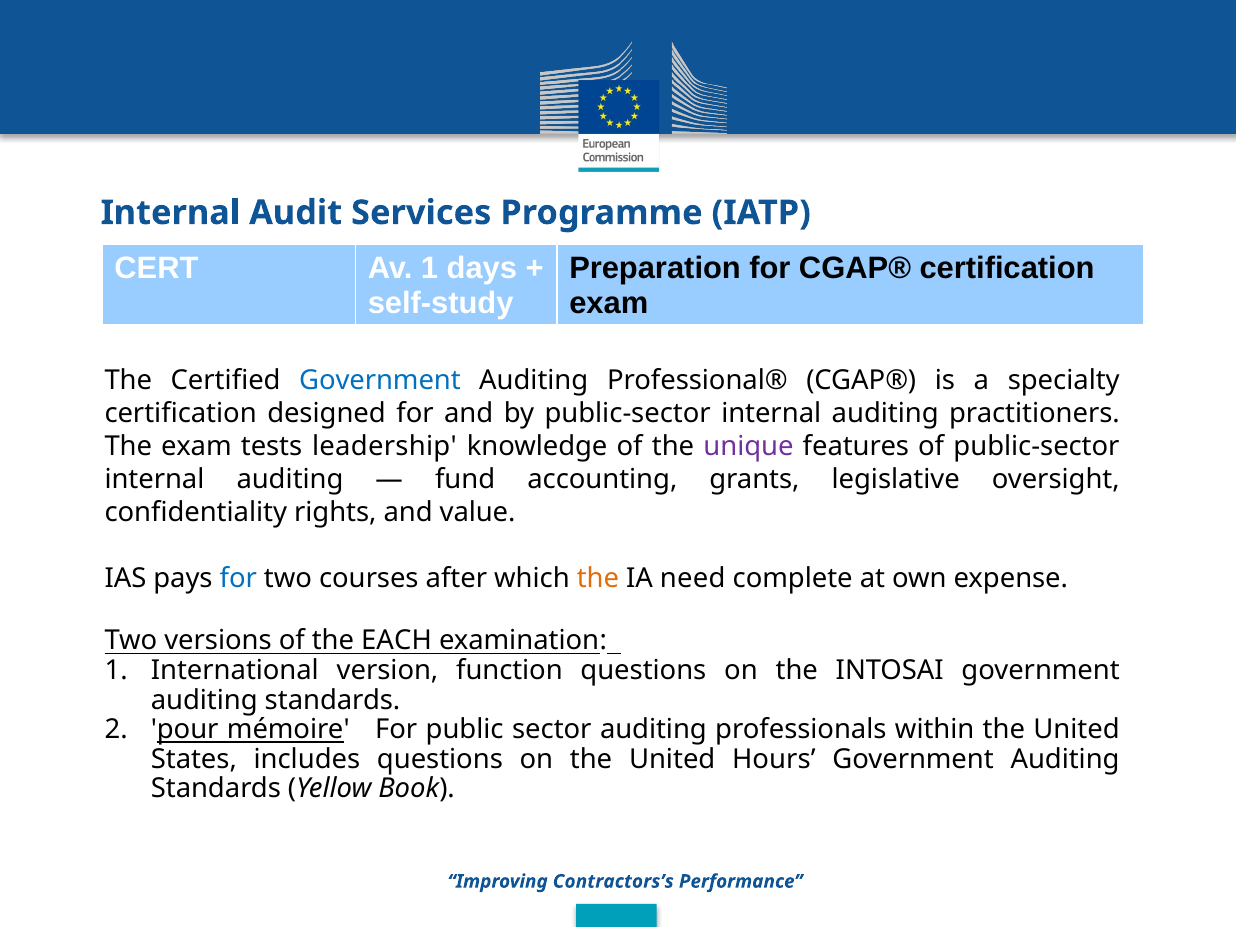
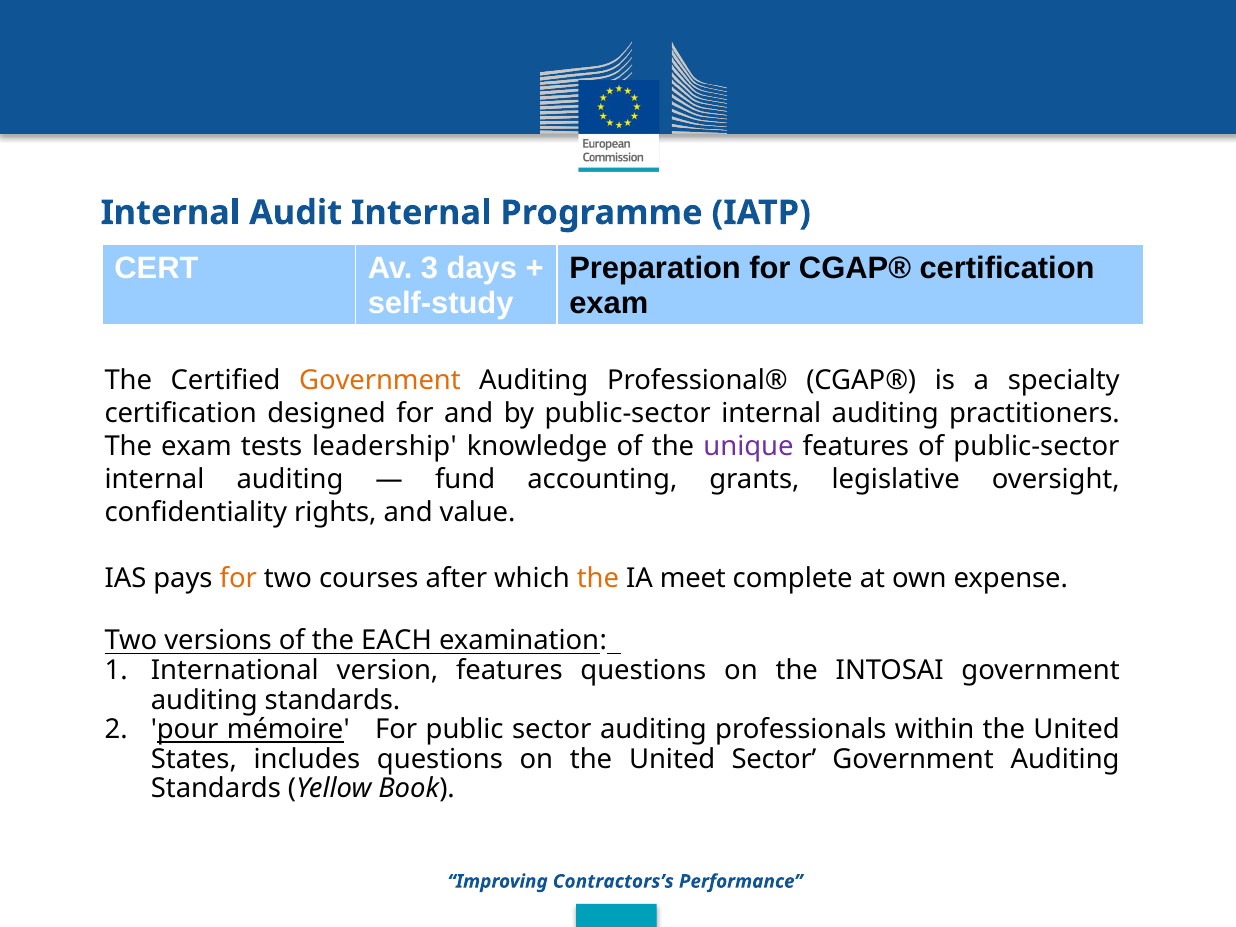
Audit Services: Services -> Internal (421, 213)
Av 1: 1 -> 3 (430, 268)
Government colour: blue -> orange (380, 381)
for colour: blue -> orange (238, 579)
need: need -> meet (693, 579)
version function: function -> features (509, 670)
United Hours: Hours -> Sector (774, 759)
